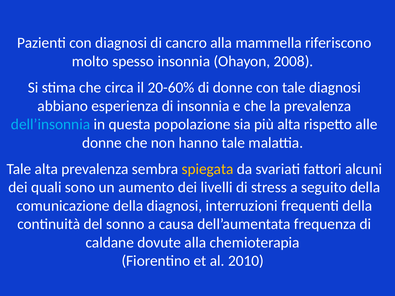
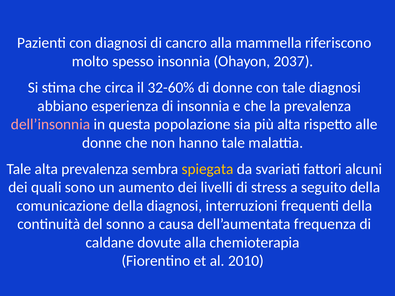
2008: 2008 -> 2037 (293, 61)
20-60%: 20-60% -> 32-60% (171, 88)
dell’insonnia colour: light blue -> pink (51, 124)
